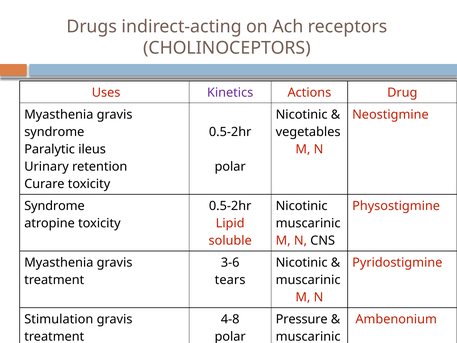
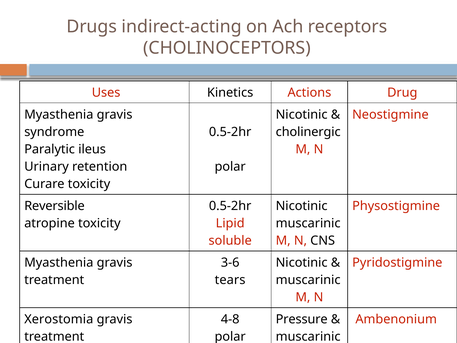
Kinetics colour: purple -> black (230, 93)
vegetables: vegetables -> cholinergic (308, 132)
Syndrome: Syndrome -> Reversible (54, 206)
Stimulation: Stimulation -> Xerostomia (59, 319)
